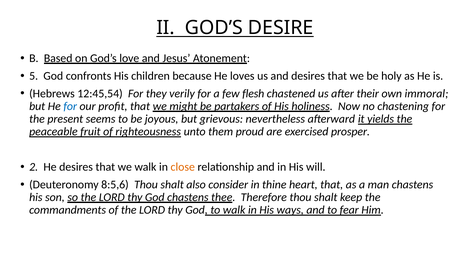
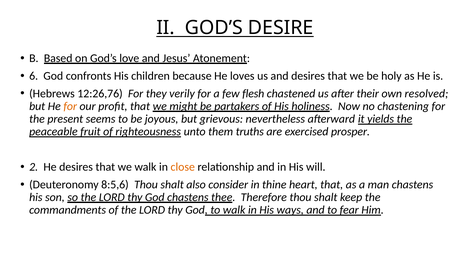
5: 5 -> 6 (34, 76)
12:45,54: 12:45,54 -> 12:26,76 (100, 93)
immoral: immoral -> resolved (426, 93)
for colour: blue -> orange (70, 106)
proud: proud -> truths (250, 131)
